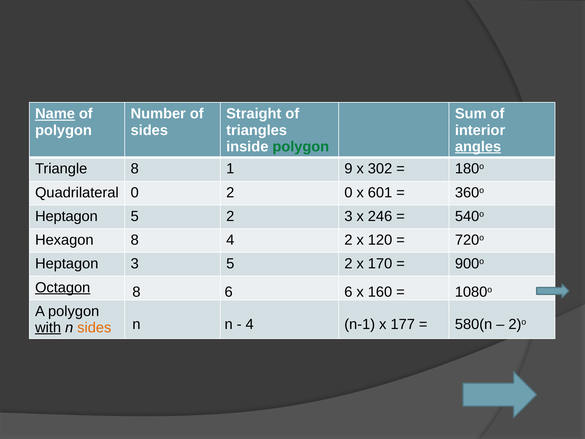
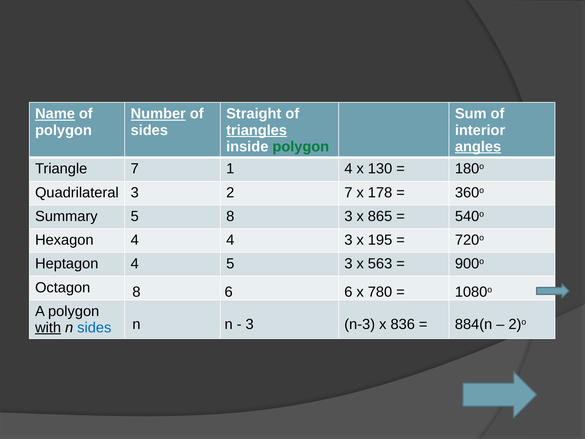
Number underline: none -> present (158, 114)
triangles underline: none -> present (257, 130)
Triangle 8: 8 -> 7 (135, 169)
1 9: 9 -> 4 (348, 169)
302: 302 -> 130 (380, 169)
Quadrilateral 0: 0 -> 3 (135, 192)
2 0: 0 -> 7 (348, 192)
601: 601 -> 178 (380, 192)
Heptagon: Heptagon -> Summary (66, 216)
2: 2 -> 8 (230, 216)
246: 246 -> 865 (380, 216)
Hexagon 8: 8 -> 4 (135, 240)
4 2: 2 -> 3 (348, 240)
120: 120 -> 195 (380, 240)
Heptagon 3: 3 -> 4 (135, 264)
2: 2 -> 3 (348, 264)
170: 170 -> 563 (380, 264)
Octagon underline: present -> none (63, 287)
160: 160 -> 780 (380, 292)
4: 4 -> 3 (250, 324)
n-1: n-1 -> n-3 (360, 324)
177: 177 -> 836 (403, 324)
580(n: 580(n -> 884(n (474, 324)
sides colour: orange -> blue (94, 327)
